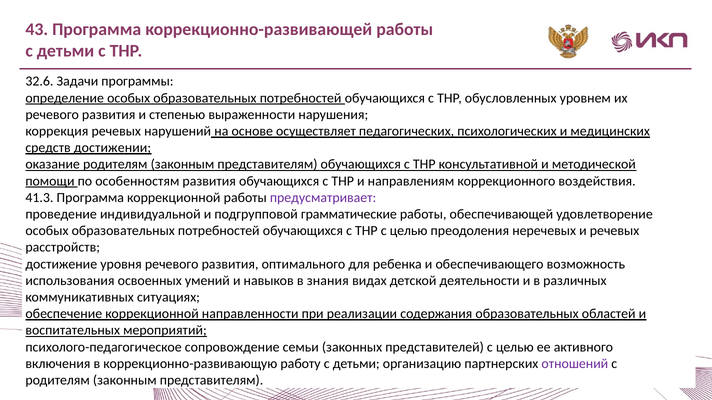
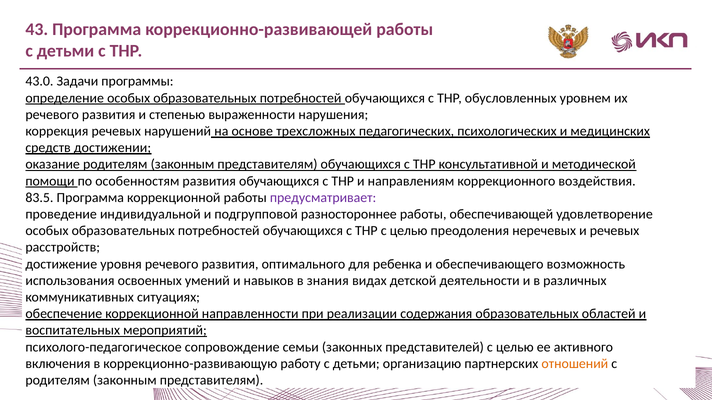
32.6: 32.6 -> 43.0 (39, 81)
осуществляет: осуществляет -> трехсложных (316, 131)
41.3: 41.3 -> 83.5 (39, 198)
грамматические: грамматические -> разностороннее (349, 214)
отношений colour: purple -> orange (575, 364)
